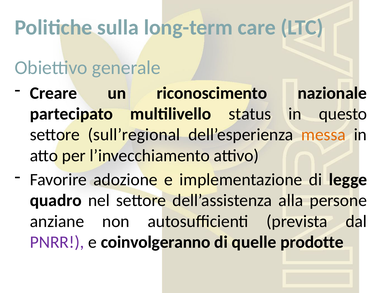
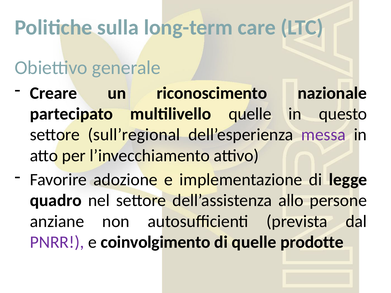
multilivello status: status -> quelle (250, 114)
messa colour: orange -> purple (323, 135)
alla: alla -> allo (291, 201)
coinvolgeranno: coinvolgeranno -> coinvolgimento (156, 242)
